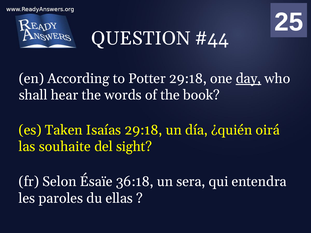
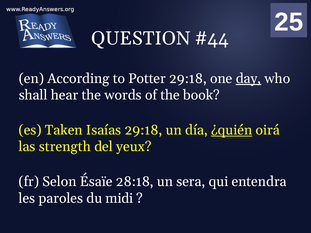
¿quién underline: none -> present (232, 130)
souhaite: souhaite -> strength (65, 147)
sight: sight -> yeux (134, 147)
36:18: 36:18 -> 28:18 (135, 182)
ellas: ellas -> midi (119, 198)
